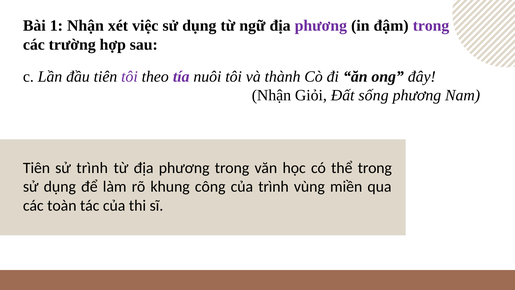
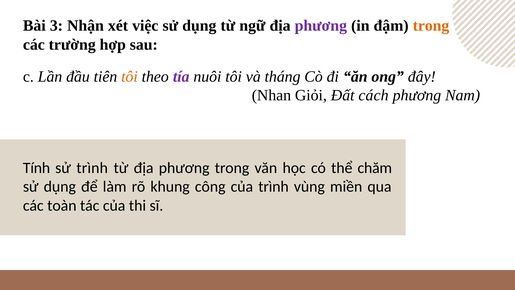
1: 1 -> 3 (56, 26)
trong colour: purple -> orange (431, 26)
tôi colour: purple -> orange (129, 76)
thành: thành -> tháng (283, 76)
Nhận: Nhận -> Nhan (271, 95)
sống: sống -> cách (374, 95)
Tiên: Tiên -> Tính (37, 168)
thể trong: trong -> chăm (375, 168)
